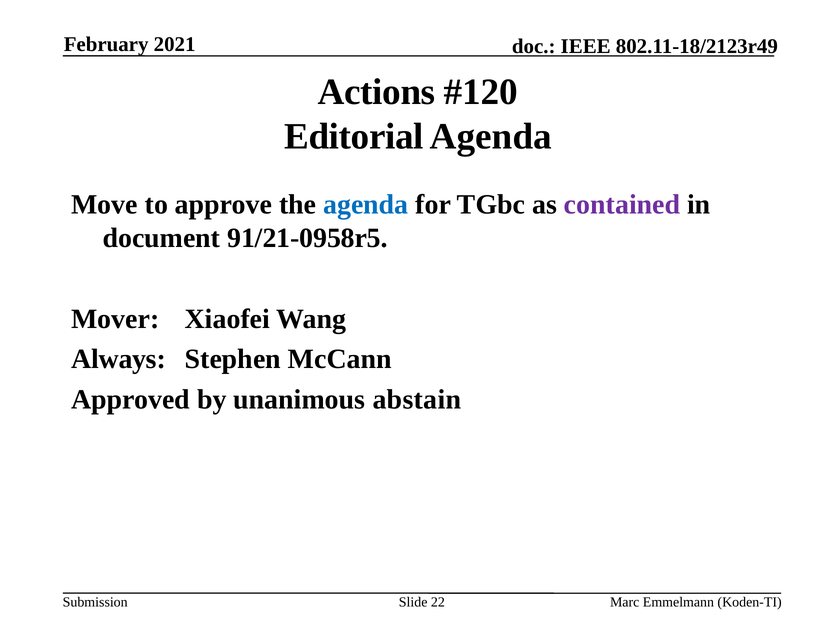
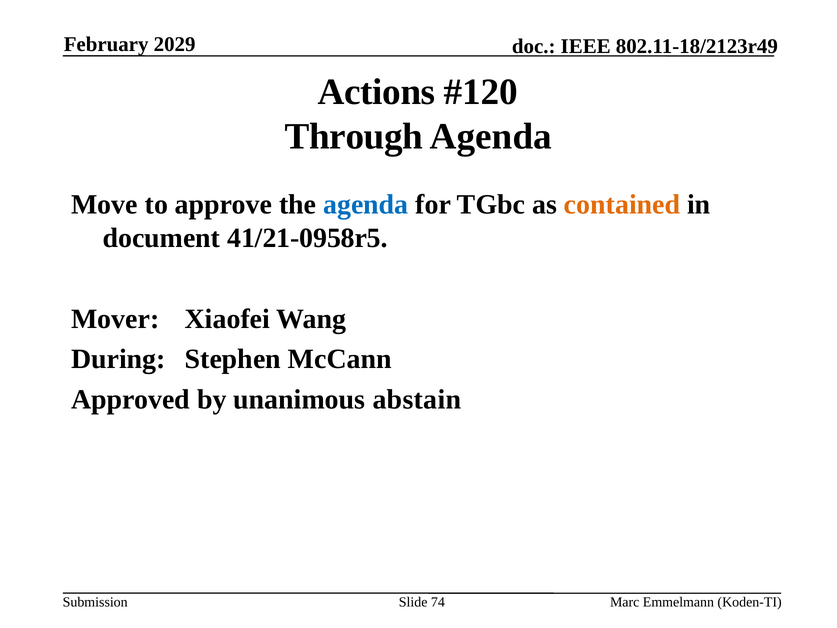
2021: 2021 -> 2029 (175, 44)
Editorial: Editorial -> Through (354, 136)
contained colour: purple -> orange (622, 204)
91/21-0958r5: 91/21-0958r5 -> 41/21-0958r5 (308, 238)
Always: Always -> During (118, 359)
22: 22 -> 74 (438, 602)
